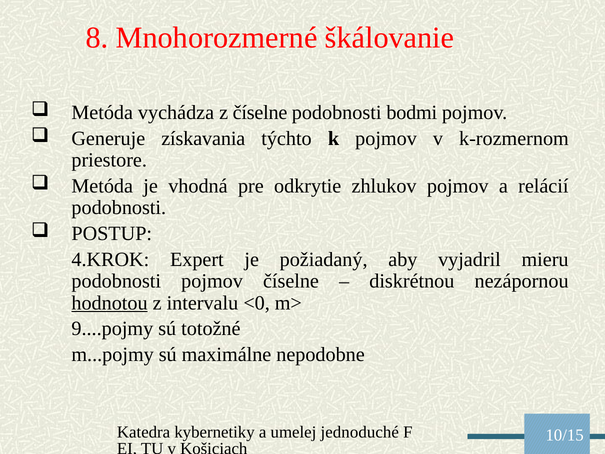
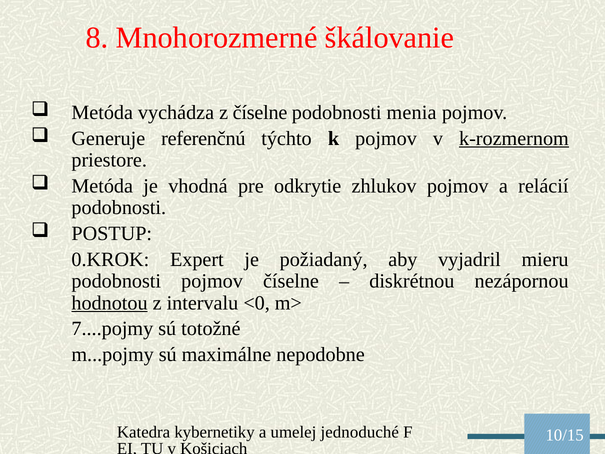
bodmi: bodmi -> menia (412, 113)
získavania: získavania -> referenčnú (203, 138)
k-rozmernom underline: none -> present (514, 138)
4.KROK: 4.KROK -> 0.KROK (110, 259)
9....pojmy: 9....pojmy -> 7....pojmy (112, 329)
